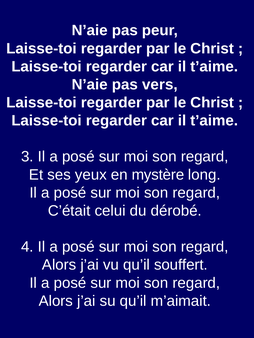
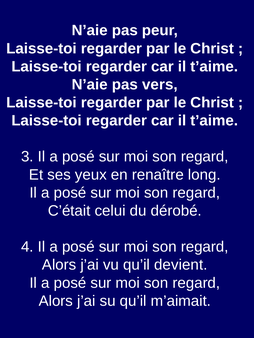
mystère: mystère -> renaître (158, 175)
souffert: souffert -> devient (181, 265)
